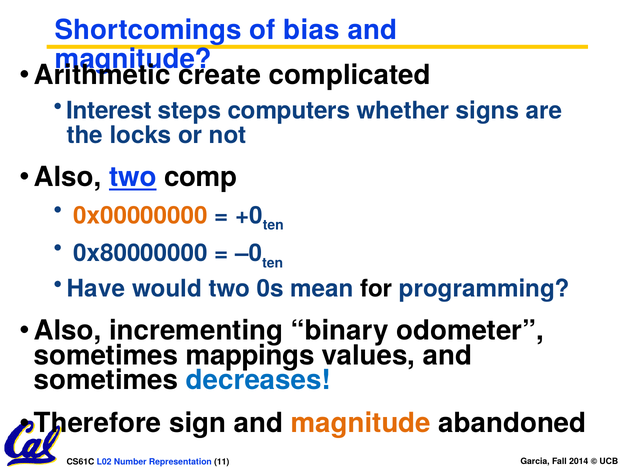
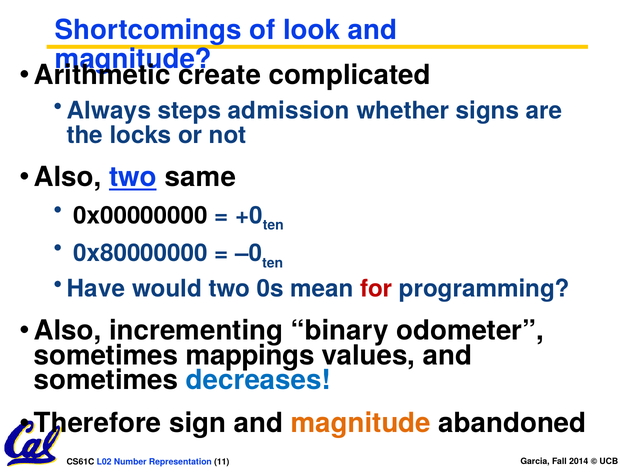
bias: bias -> look (312, 30)
Interest: Interest -> Always (109, 110)
computers: computers -> admission (289, 110)
comp: comp -> same (200, 177)
0x00000000 colour: orange -> black (140, 215)
for colour: black -> red (376, 288)
